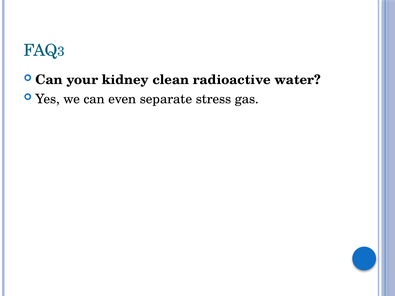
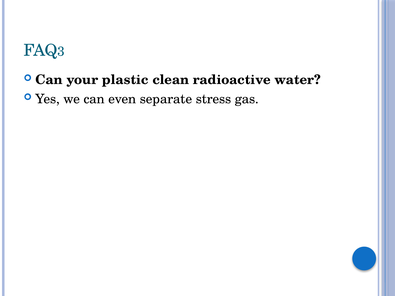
kidney: kidney -> plastic (125, 80)
